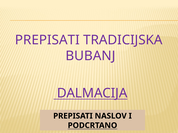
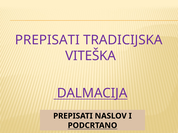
BUBANJ: BUBANJ -> VITEŠKA (91, 56)
